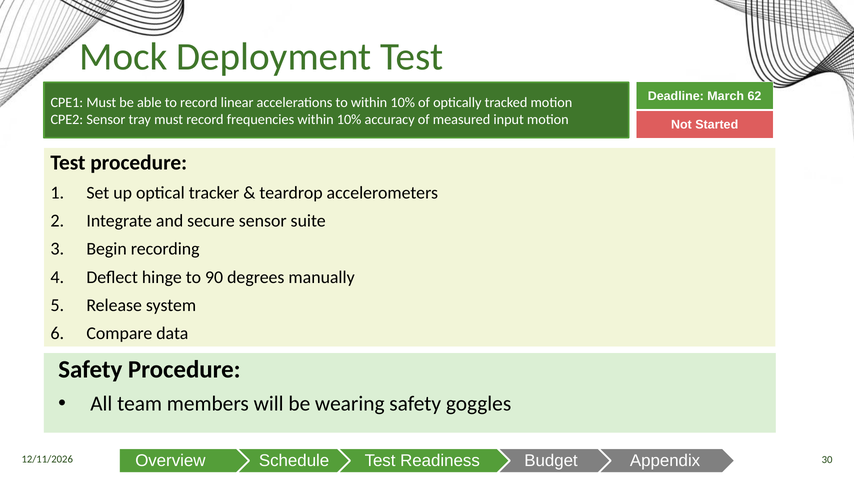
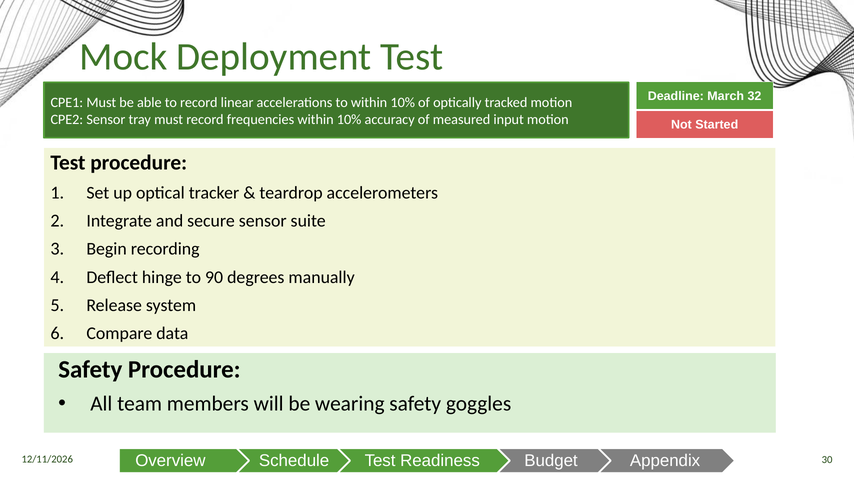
62: 62 -> 32 (754, 96)
